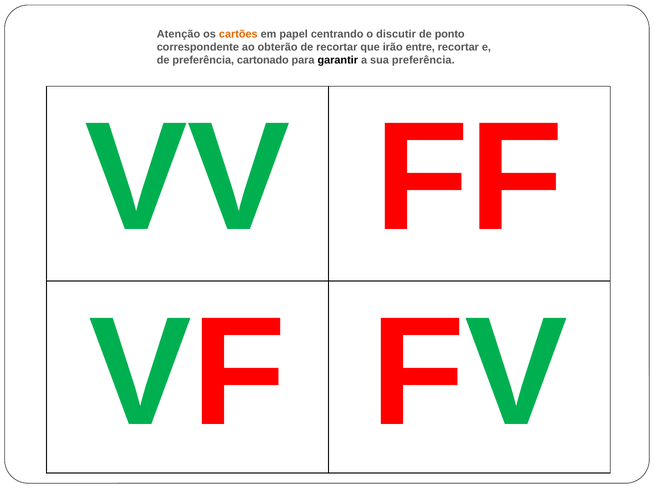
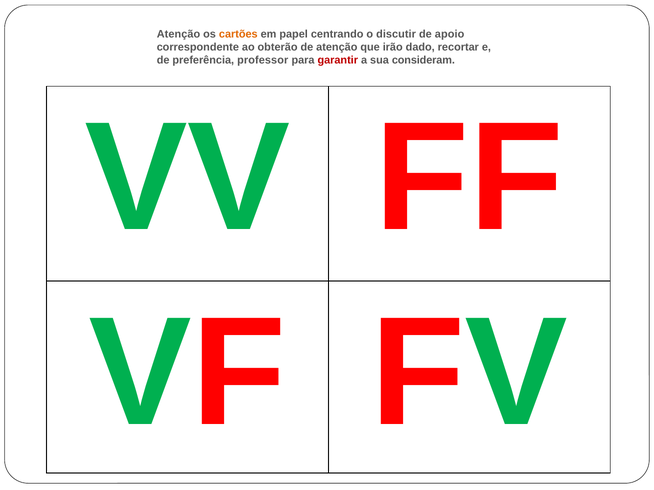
ponto: ponto -> apoio (450, 34)
de recortar: recortar -> atenção (337, 47)
entre: entre -> dado (420, 47)
cartonado: cartonado -> professor (263, 60)
garantir colour: black -> red (338, 60)
sua preferência: preferência -> consideram (423, 60)
